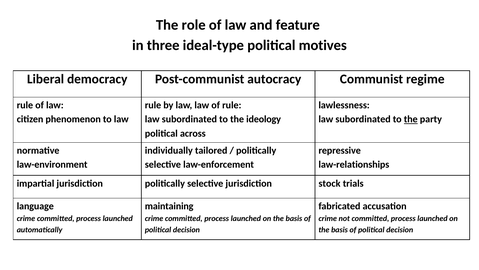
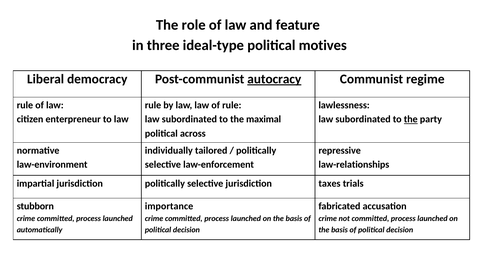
autocracy underline: none -> present (274, 79)
phenomenon: phenomenon -> enterpreneur (73, 119)
ideology: ideology -> maximal (264, 119)
stock: stock -> taxes (330, 183)
language: language -> stubborn (35, 206)
maintaining: maintaining -> importance (169, 206)
